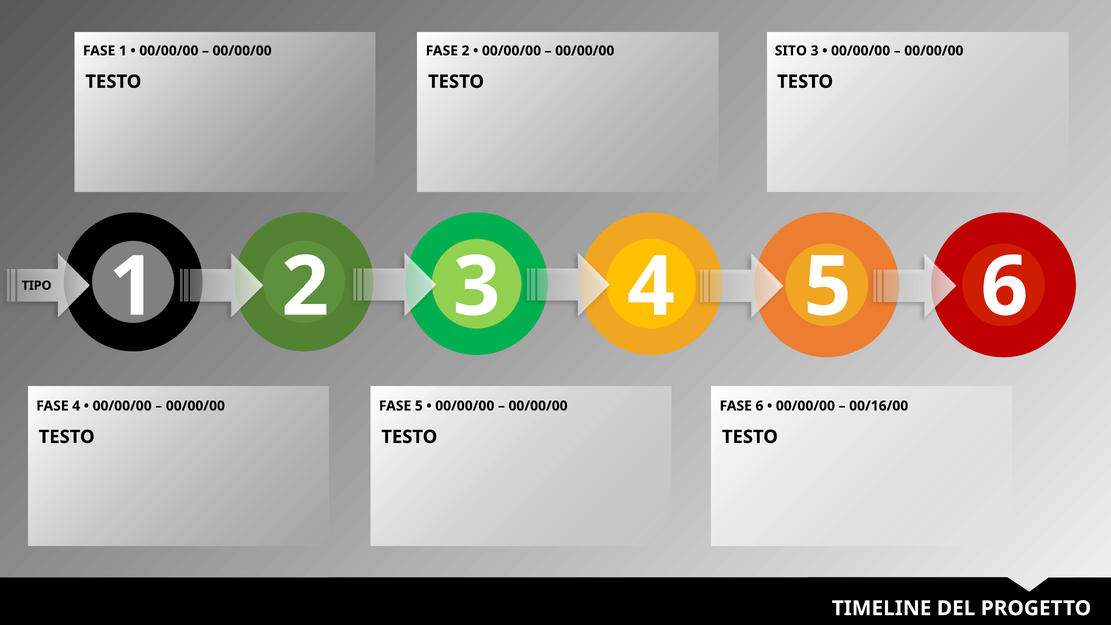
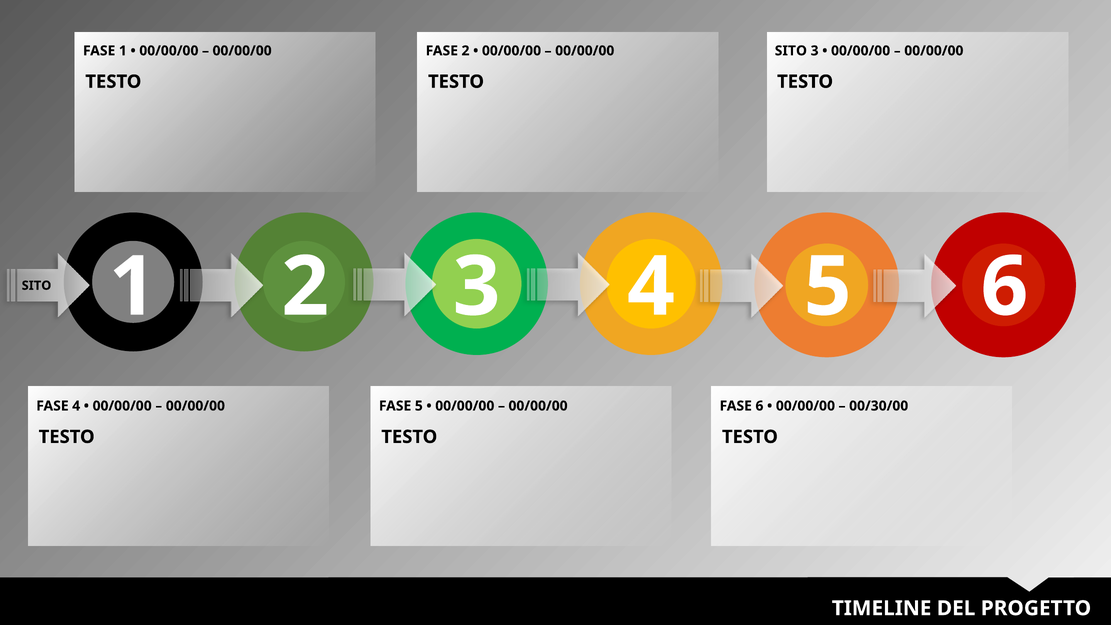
TIPO: TIPO -> SITO (37, 286)
00/16/00: 00/16/00 -> 00/30/00 (879, 406)
